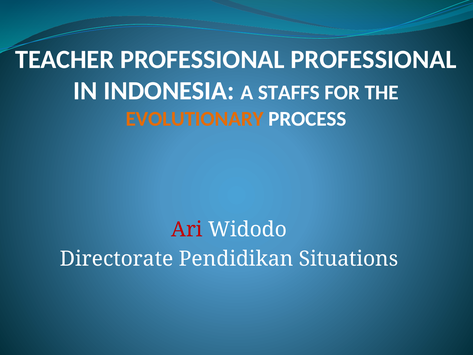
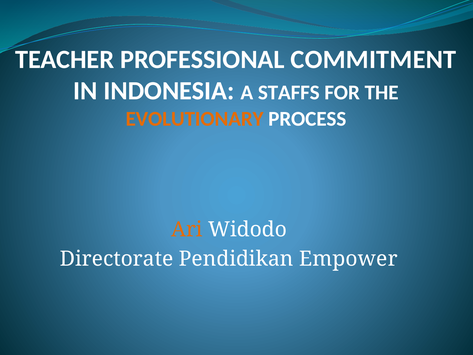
PROFESSIONAL PROFESSIONAL: PROFESSIONAL -> COMMITMENT (373, 59)
Ari colour: red -> orange (187, 229)
Situations: Situations -> Empower (348, 259)
